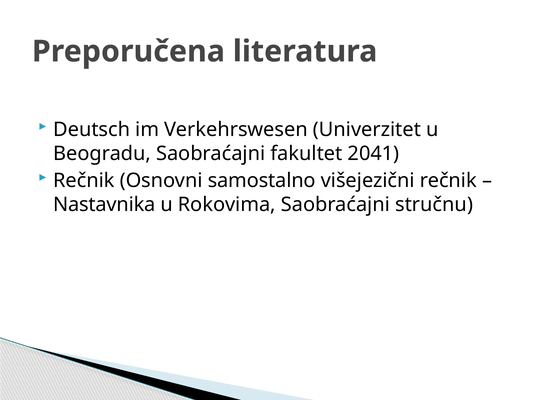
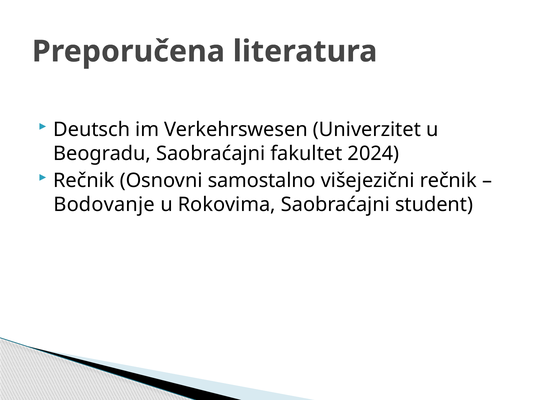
2041: 2041 -> 2024 (373, 153)
Nastavnika: Nastavnika -> Bodovanje (104, 204)
stručnu: stručnu -> student (434, 204)
